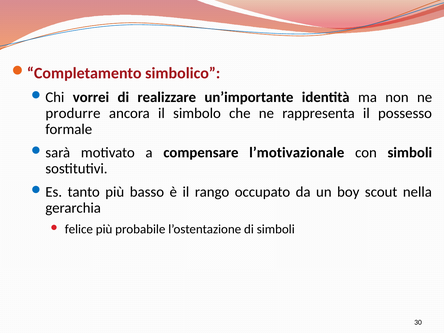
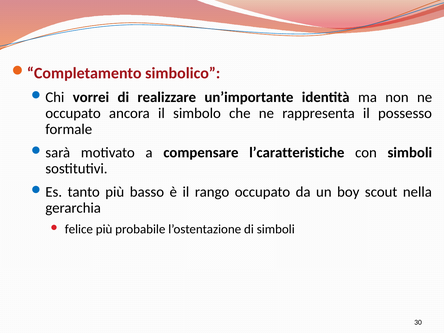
produrre: produrre -> occupato (73, 113)
l’motivazionale: l’motivazionale -> l’caratteristiche (297, 153)
